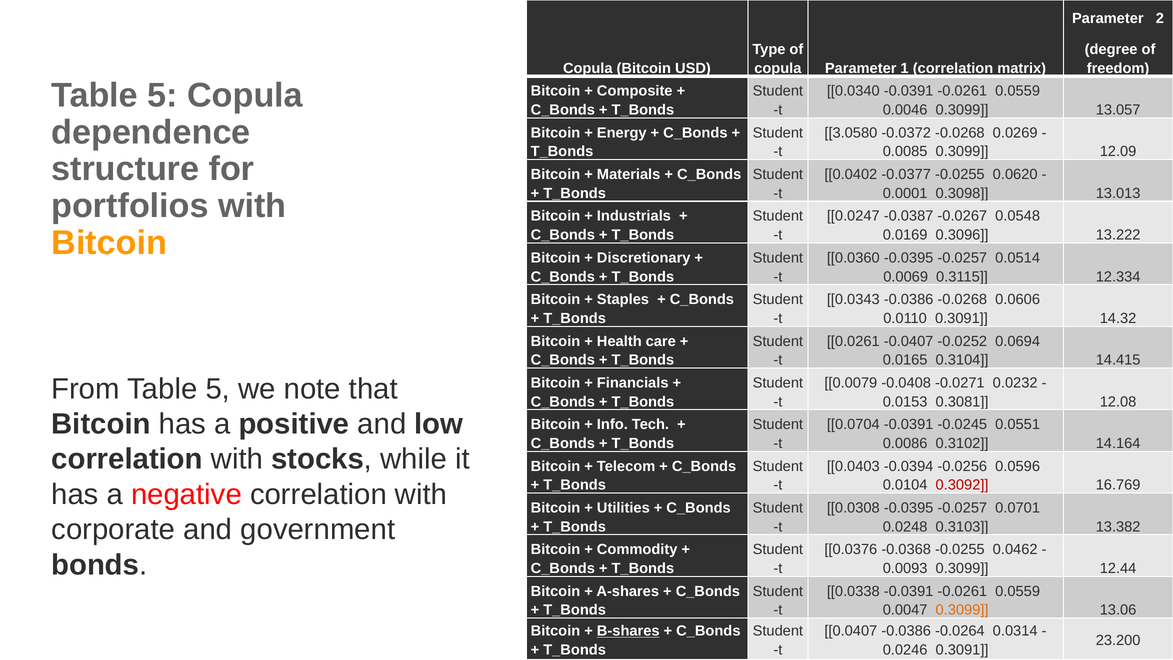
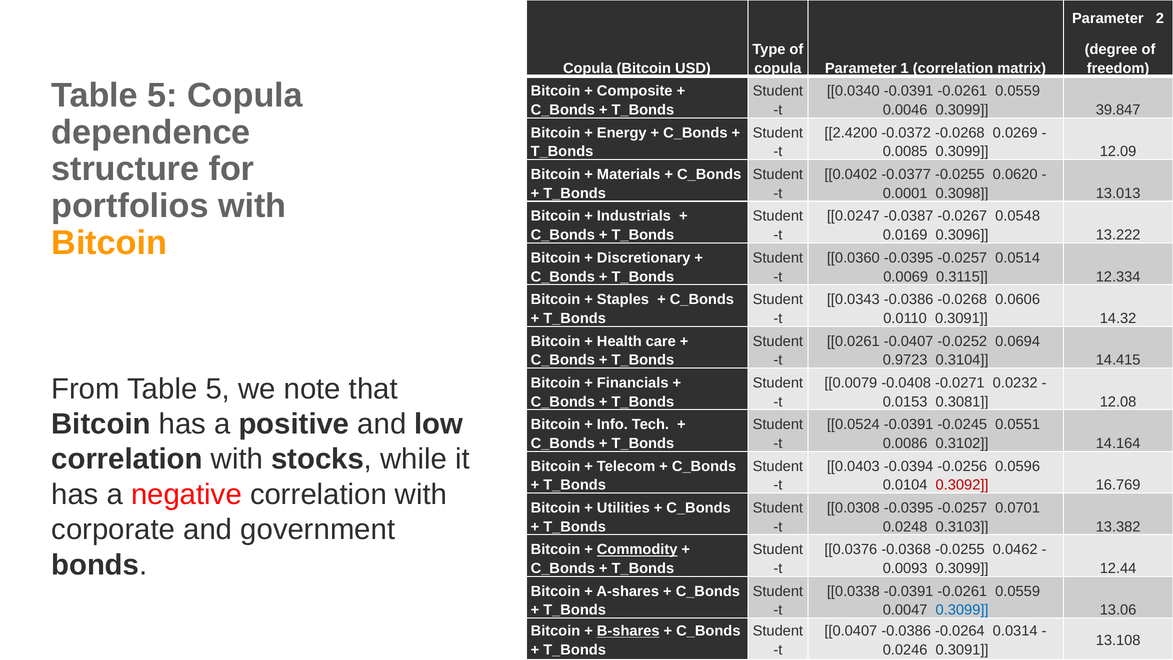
13.057: 13.057 -> 39.847 (1118, 110)
3.0580: 3.0580 -> 2.4200 (851, 133)
0.0165: 0.0165 -> 0.9723 (905, 360)
0.0704: 0.0704 -> 0.0524 (853, 424)
Commodity underline: none -> present (637, 549)
0.3099 colour: orange -> blue (962, 610)
23.200: 23.200 -> 13.108 (1118, 640)
